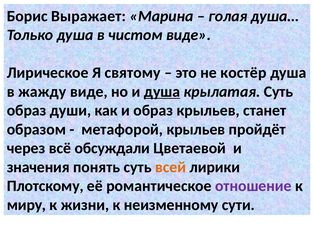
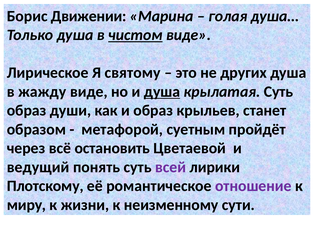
Выражает: Выражает -> Движении (89, 16)
чистом underline: none -> present (135, 35)
костёр: костёр -> других (244, 73)
метафорой крыльев: крыльев -> суетным (196, 129)
обсуждали: обсуждали -> остановить (112, 148)
значения: значения -> ведущий (38, 167)
всей colour: orange -> purple (171, 167)
